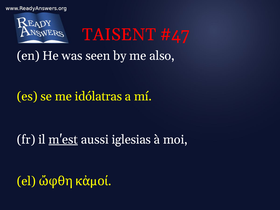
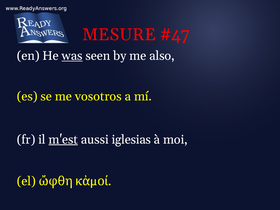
TAISENT: TAISENT -> MESURE (119, 35)
was underline: none -> present (72, 56)
idólatras: idólatras -> vosotros (98, 96)
